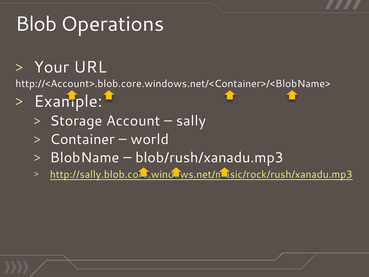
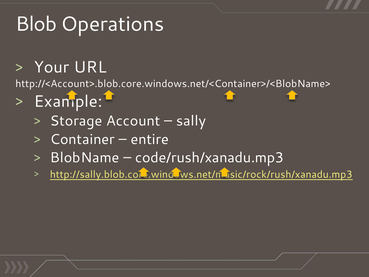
world: world -> entire (150, 139)
blob/rush/xanadu.mp3: blob/rush/xanadu.mp3 -> code/rush/xanadu.mp3 (210, 158)
